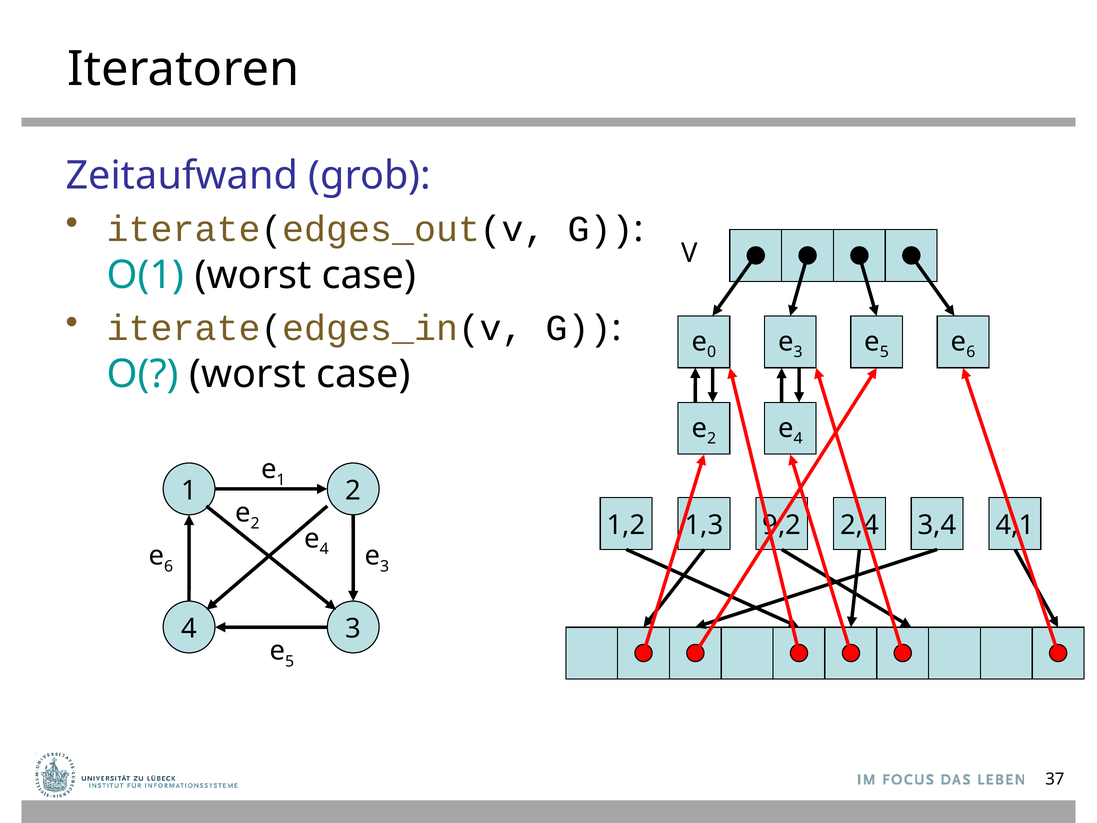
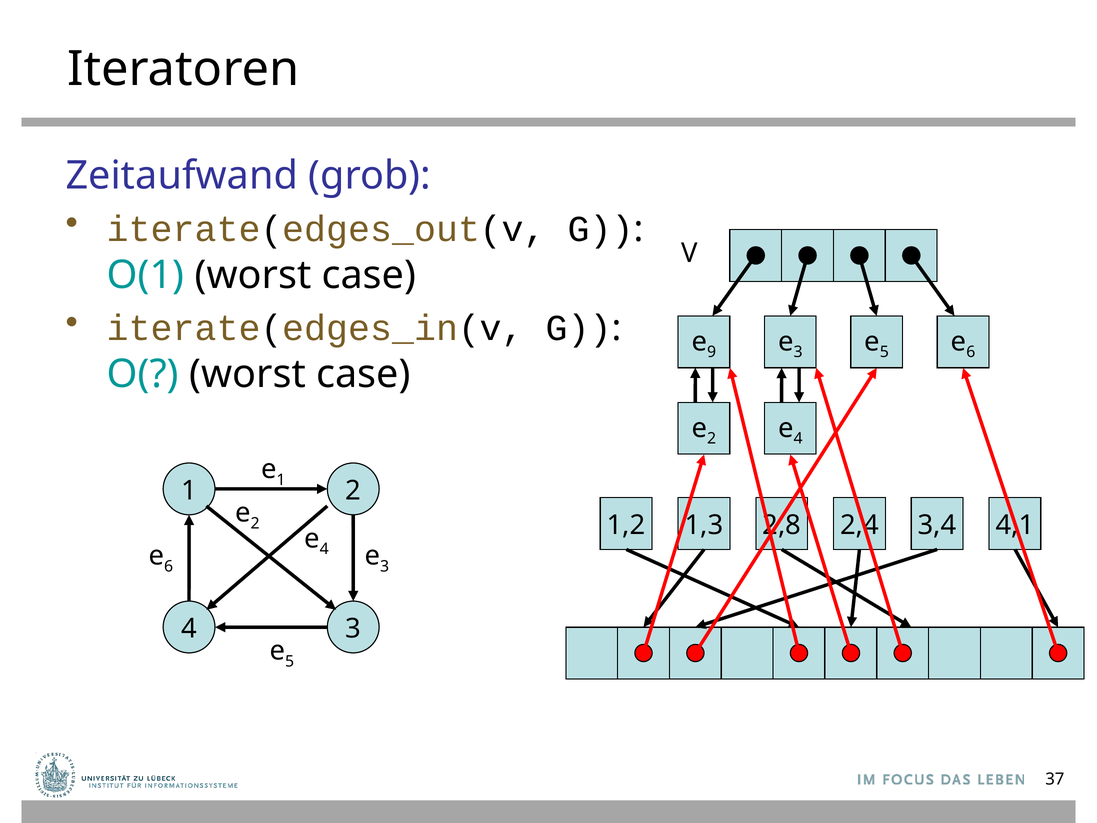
0: 0 -> 9 (712, 352)
9,2: 9,2 -> 2,8 (782, 525)
